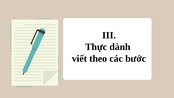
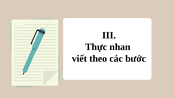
dành: dành -> nhan (120, 47)
